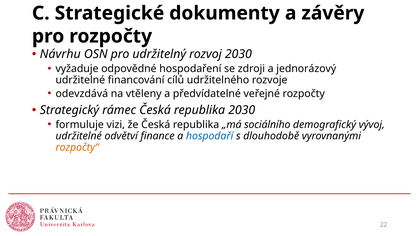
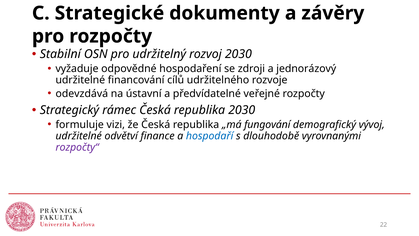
Návrhu: Návrhu -> Stabilní (60, 54)
vtěleny: vtěleny -> ústavní (144, 93)
sociálního: sociálního -> fungování (267, 124)
rozpočty“ colour: orange -> purple (77, 147)
